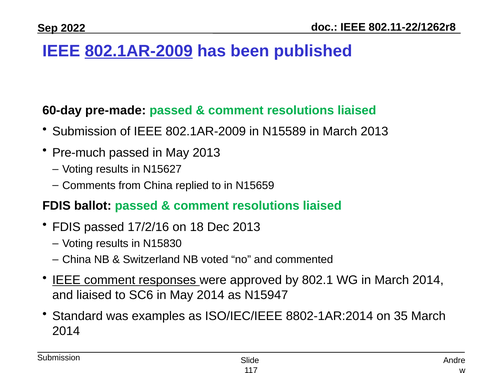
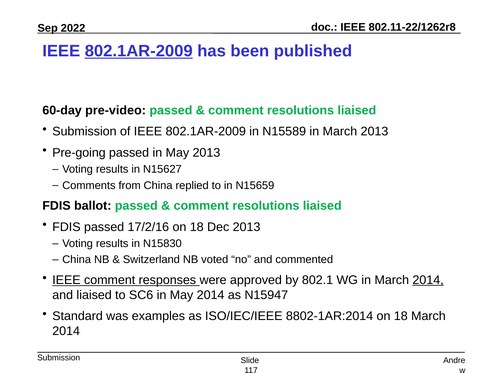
pre-made: pre-made -> pre-video (116, 110)
Pre-much: Pre-much -> Pre-going (79, 153)
2014 underline: none -> present (428, 280)
8802-1AR:2014 on 35: 35 -> 18 (401, 317)
